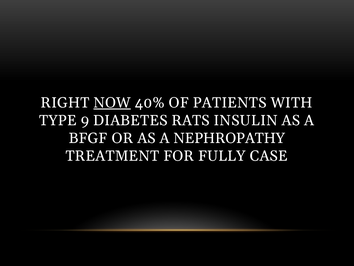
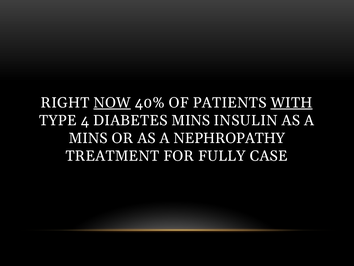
WITH underline: none -> present (291, 102)
9: 9 -> 4 (85, 120)
DIABETES RATS: RATS -> MINS (191, 120)
BFGF: BFGF -> MINS (88, 138)
